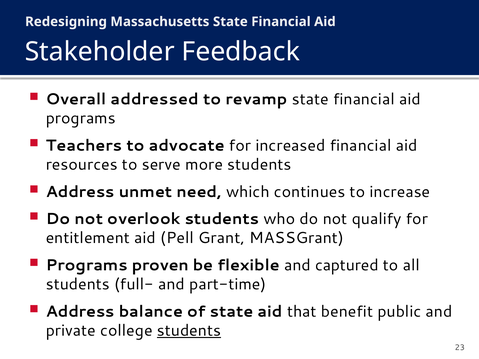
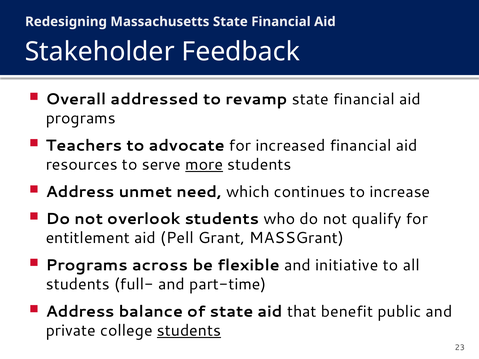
more underline: none -> present (204, 165)
proven: proven -> across (160, 265)
captured: captured -> initiative (347, 265)
